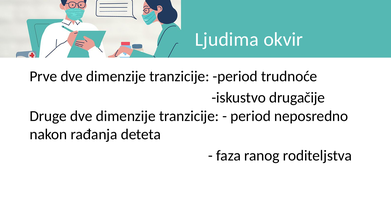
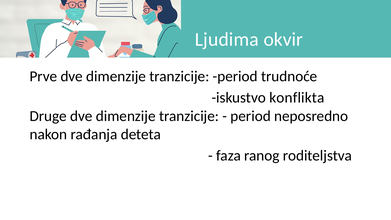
drugačije: drugačije -> konflikta (297, 98)
